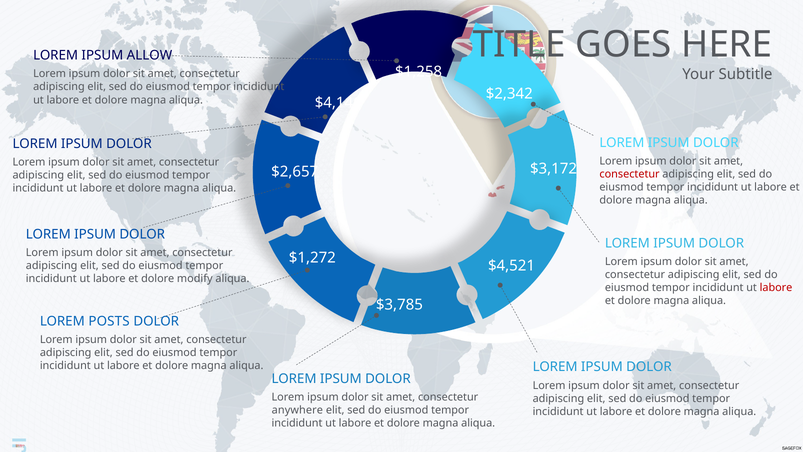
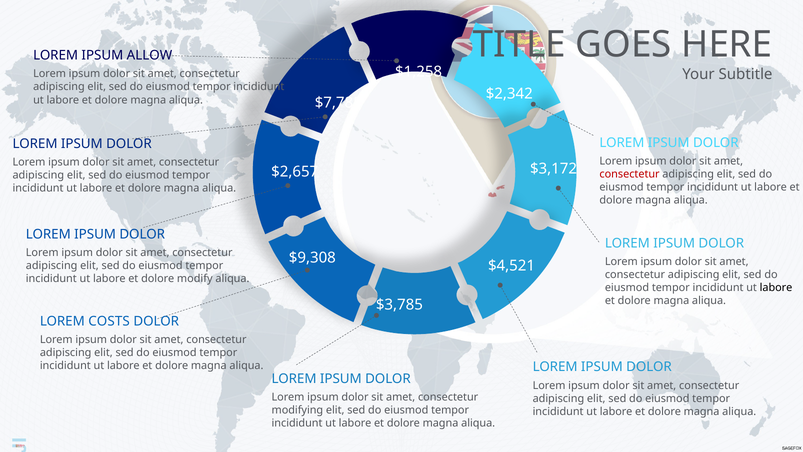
$4,146: $4,146 -> $7,785 (338, 103)
$1,272: $1,272 -> $9,308 (312, 258)
labore colour: red -> black (776, 287)
POSTS: POSTS -> COSTS (109, 321)
anywhere: anywhere -> modifying (297, 410)
